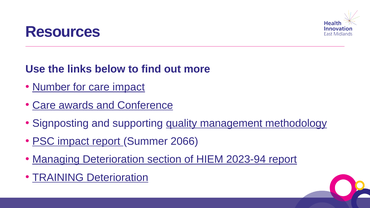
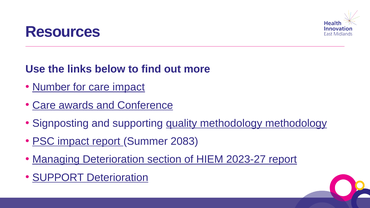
quality management: management -> methodology (231, 123)
2066: 2066 -> 2083 (184, 141)
2023-94: 2023-94 -> 2023-27 (246, 159)
TRAINING: TRAINING -> SUPPORT (58, 178)
